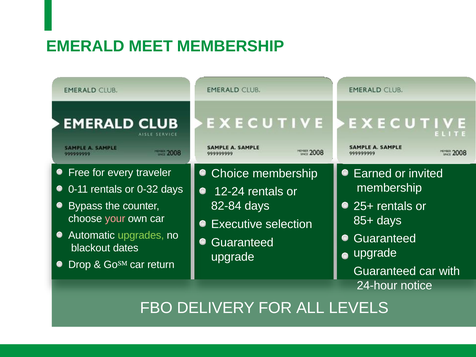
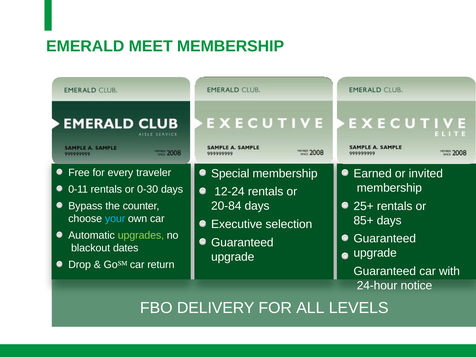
Choice: Choice -> Special (230, 174)
0-32: 0-32 -> 0-30 (148, 189)
82-84: 82-84 -> 20-84 (226, 206)
your colour: pink -> light blue (115, 219)
